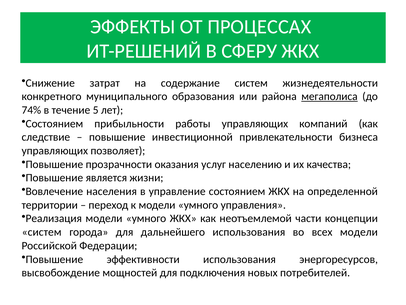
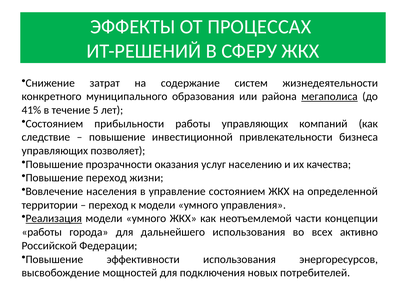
74%: 74% -> 41% (31, 110)
Повышение является: является -> переход (106, 178)
Реализация underline: none -> present (54, 218)
систем: систем -> работы (42, 232)
всех модели: модели -> активно (359, 232)
